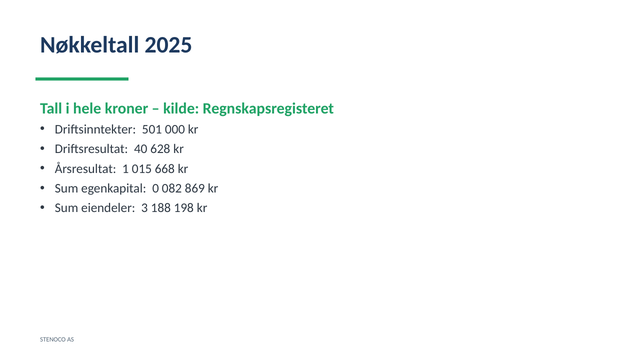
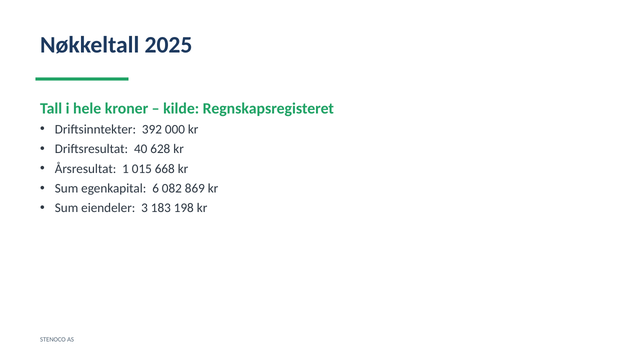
501: 501 -> 392 (152, 130)
0: 0 -> 6 (156, 189)
188: 188 -> 183 (161, 208)
